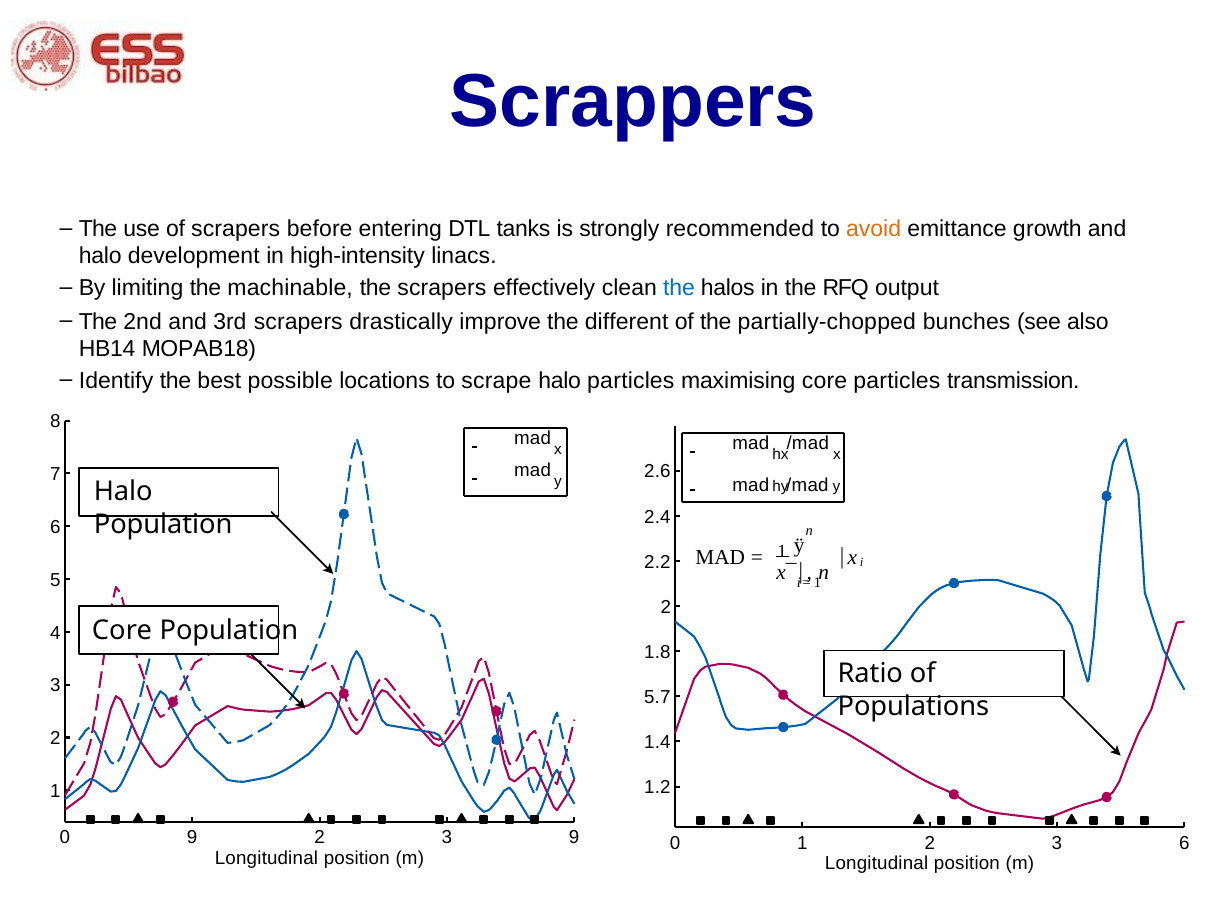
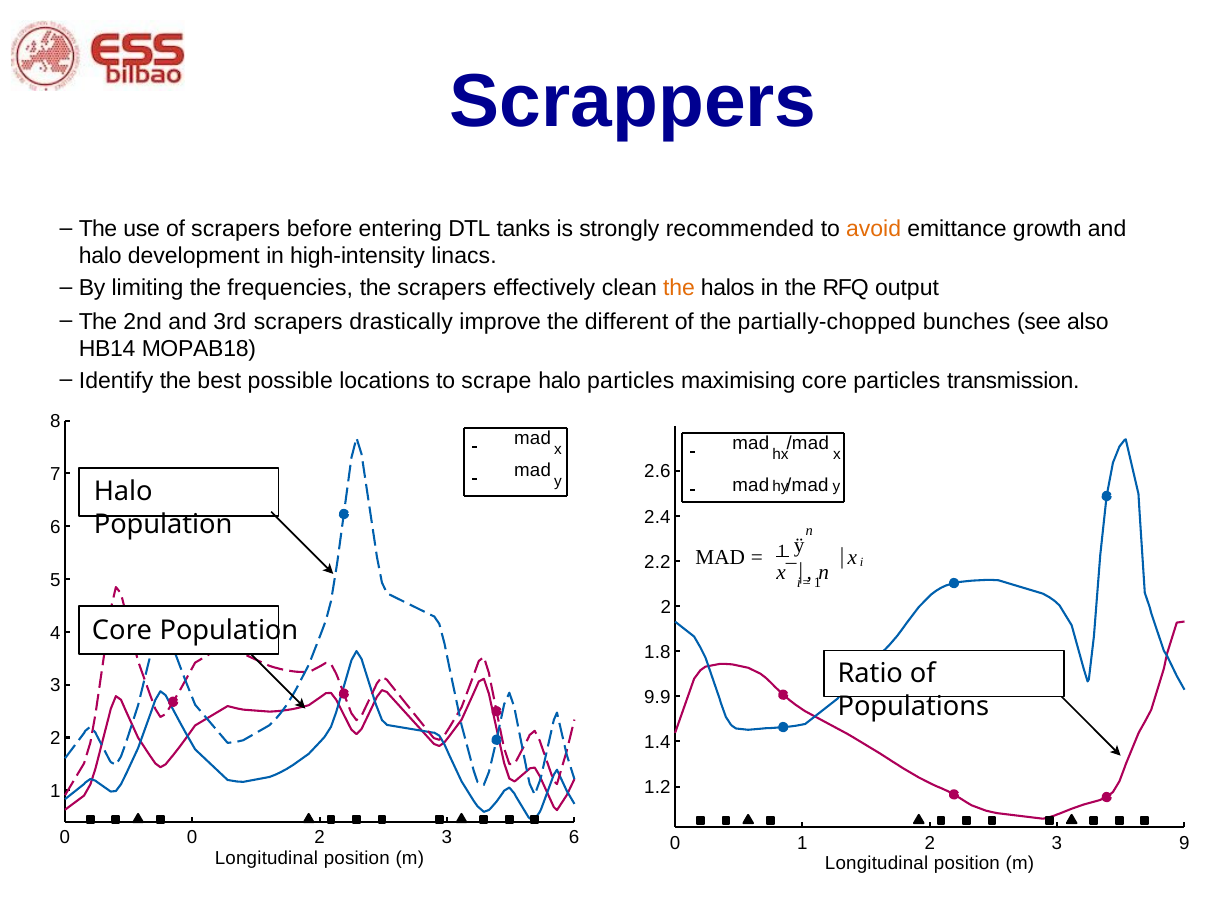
machinable: machinable -> frequencies (290, 288)
the colour: blue -> orange (679, 288)
5.7: 5.7 -> 9.9 (657, 697)
0 9: 9 -> 0 (192, 837)
3 9: 9 -> 6 (574, 837)
3 6: 6 -> 9 (1184, 842)
